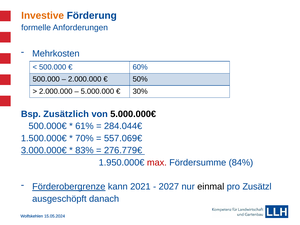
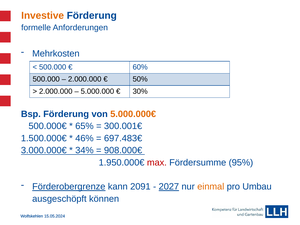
Bsp Zusätzlich: Zusätzlich -> Förderung (66, 114)
5.000.000€ colour: black -> orange (133, 114)
61%: 61% -> 65% (84, 126)
284.044€: 284.044€ -> 300.001€ (123, 126)
70%: 70% -> 46% (84, 138)
557.069€: 557.069€ -> 697.483€ (123, 138)
83%: 83% -> 34% (84, 150)
276.779€: 276.779€ -> 908.000€ (123, 150)
84%: 84% -> 95% (241, 163)
2021: 2021 -> 2091 (140, 187)
2027 underline: none -> present (169, 187)
einmal colour: black -> orange (211, 187)
Zusätzl: Zusätzl -> Umbau (257, 187)
danach: danach -> können (104, 199)
